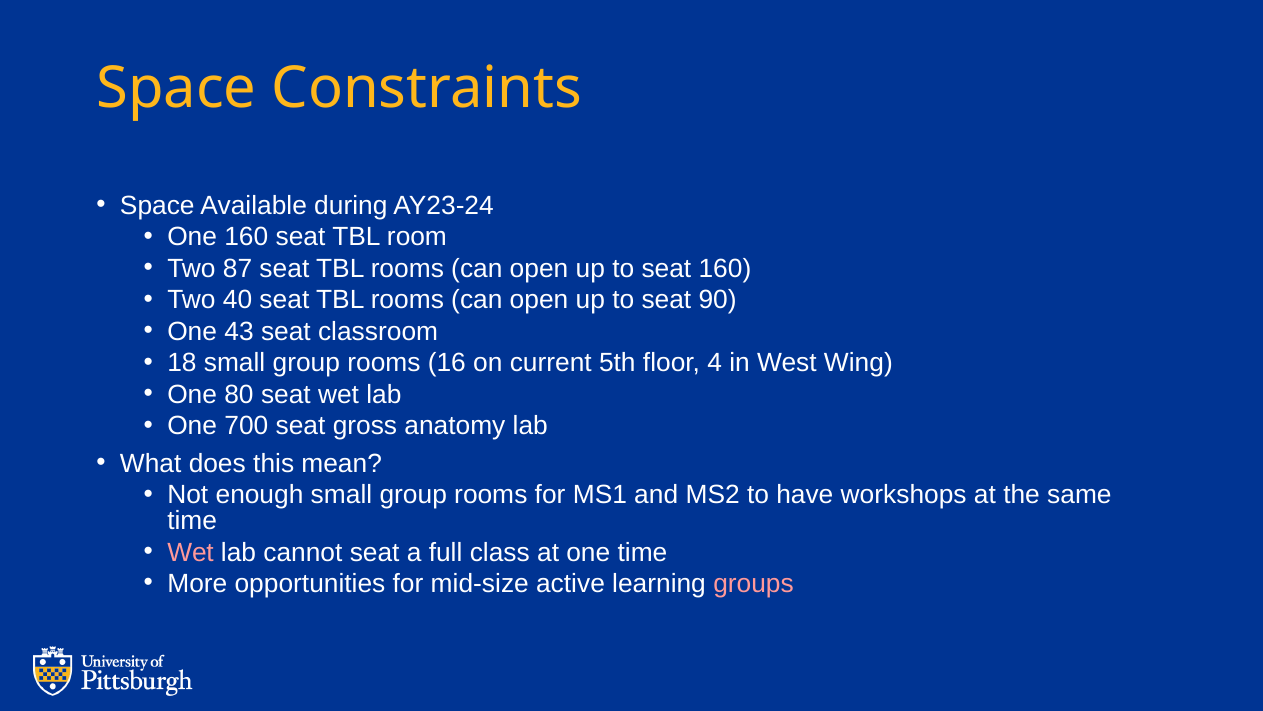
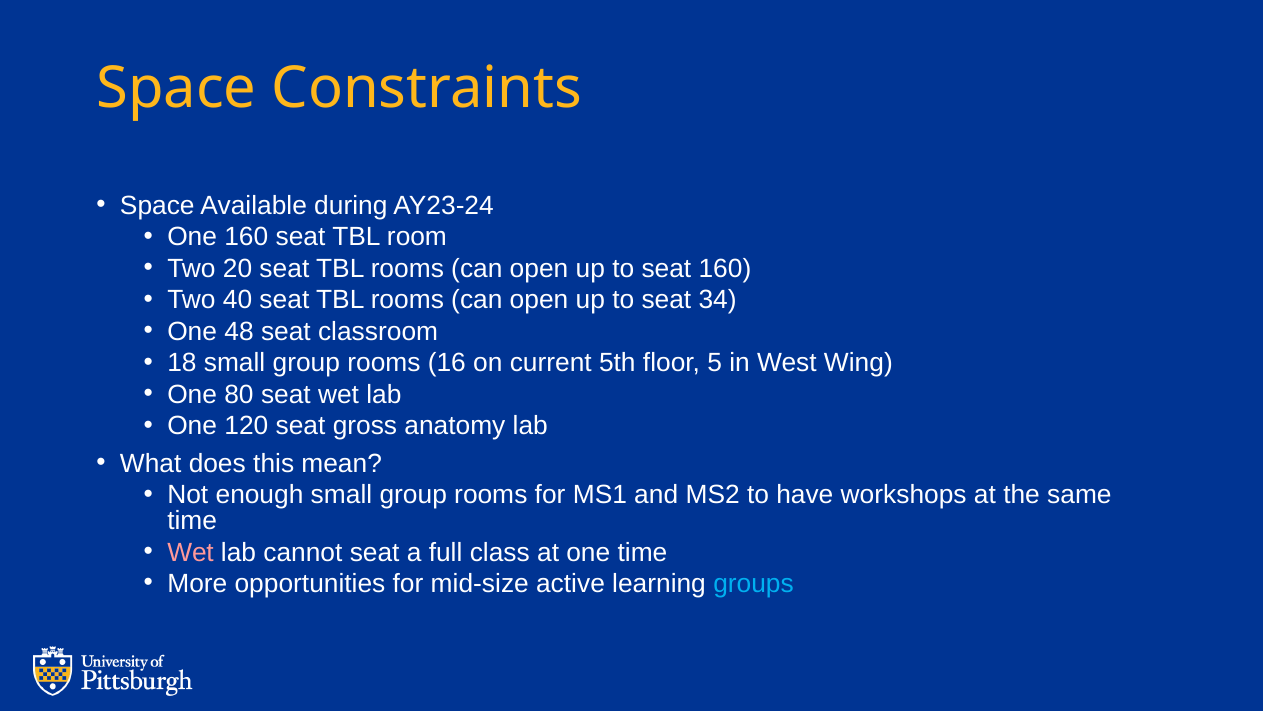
87: 87 -> 20 (238, 269)
90: 90 -> 34 (718, 300)
43: 43 -> 48 (239, 332)
4: 4 -> 5 (715, 363)
700: 700 -> 120 (246, 426)
groups colour: pink -> light blue (754, 583)
